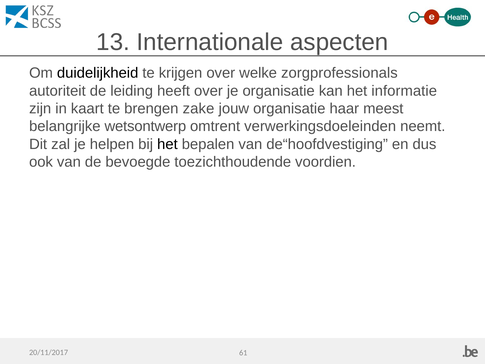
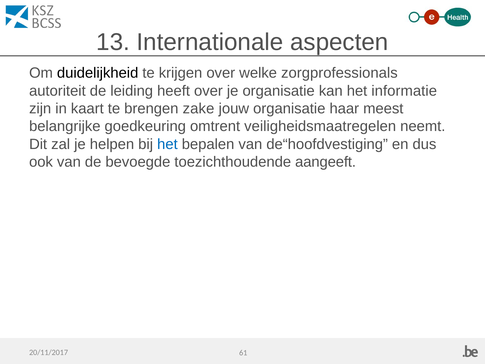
wetsontwerp: wetsontwerp -> goedkeuring (145, 126)
verwerkingsdoeleinden: verwerkingsdoeleinden -> veiligheidsmaatregelen (320, 126)
het colour: black -> blue (167, 144)
voordien: voordien -> aangeeft (326, 162)
